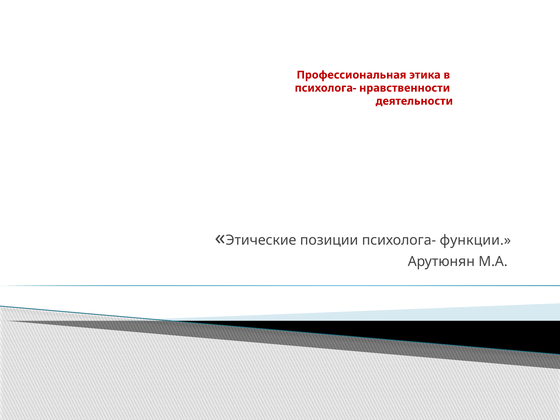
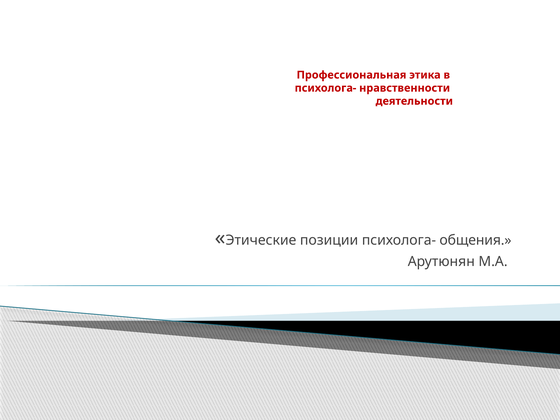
функции: функции -> общения (475, 240)
